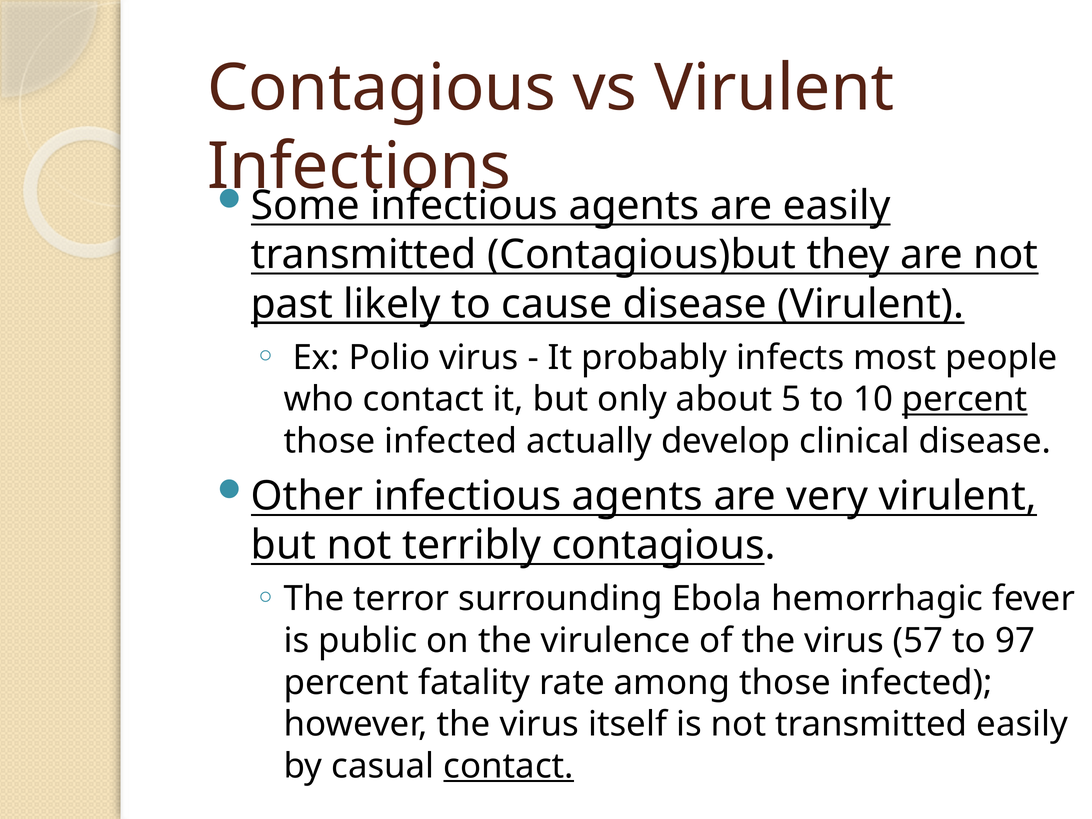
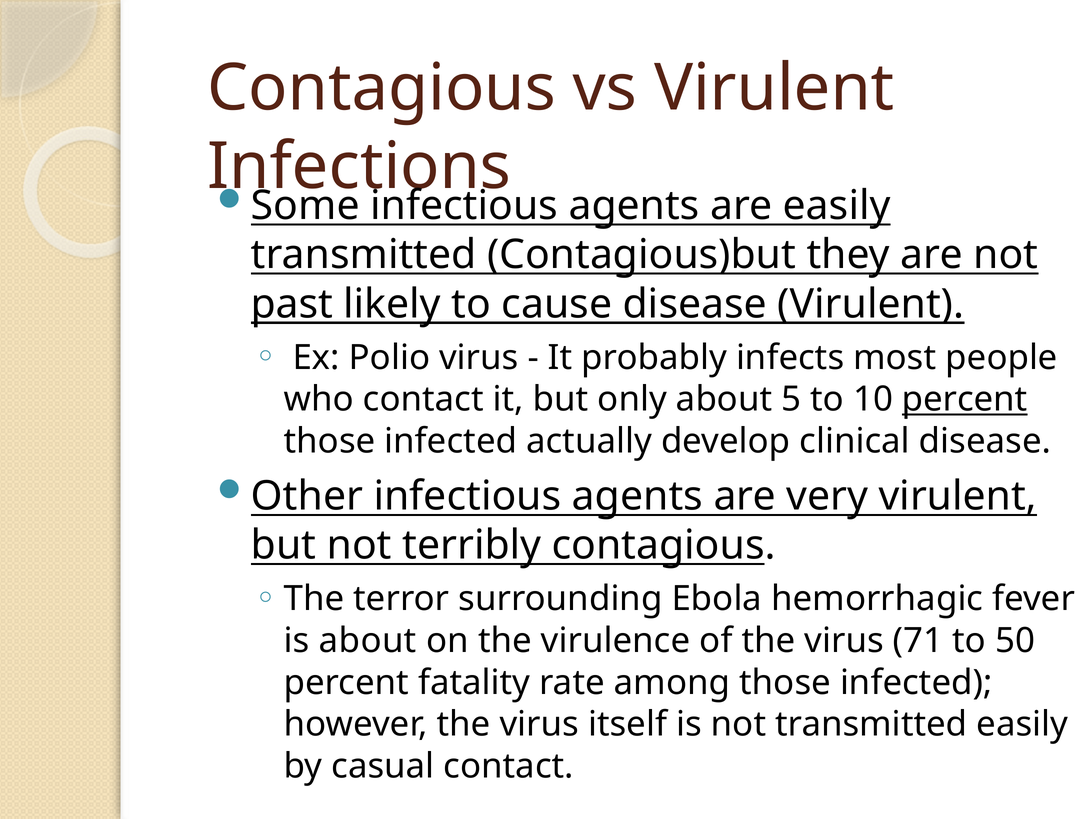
is public: public -> about (368, 641)
57: 57 -> 71 (918, 641)
97: 97 -> 50 (1015, 641)
contact underline: present -> none (509, 766)
